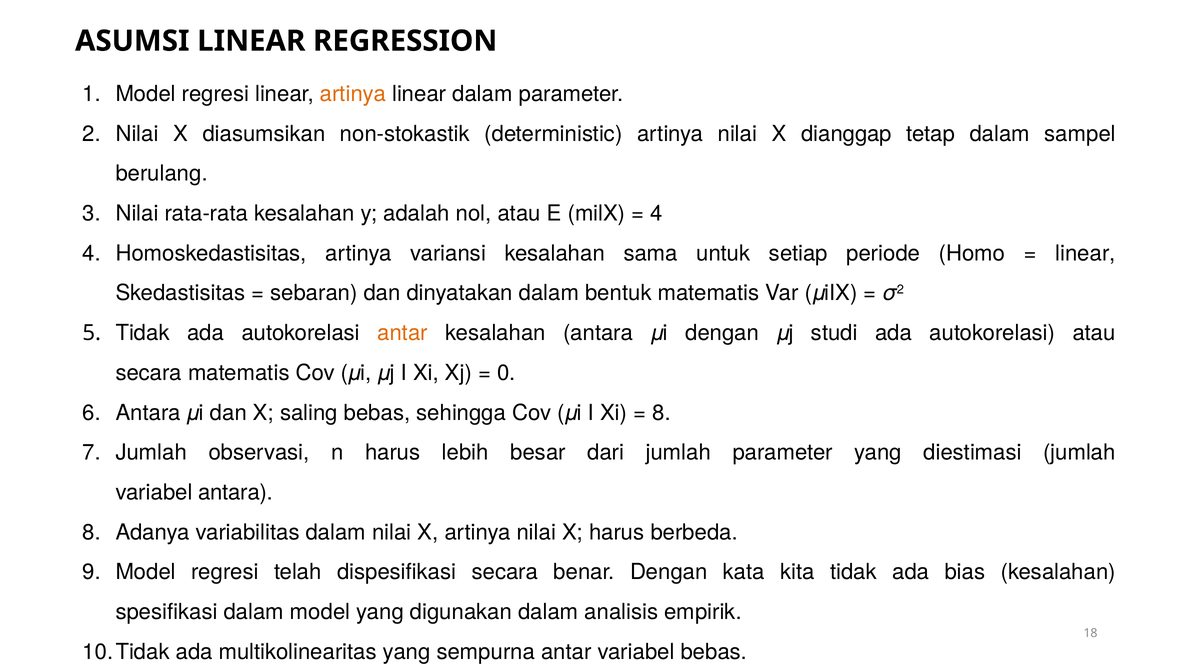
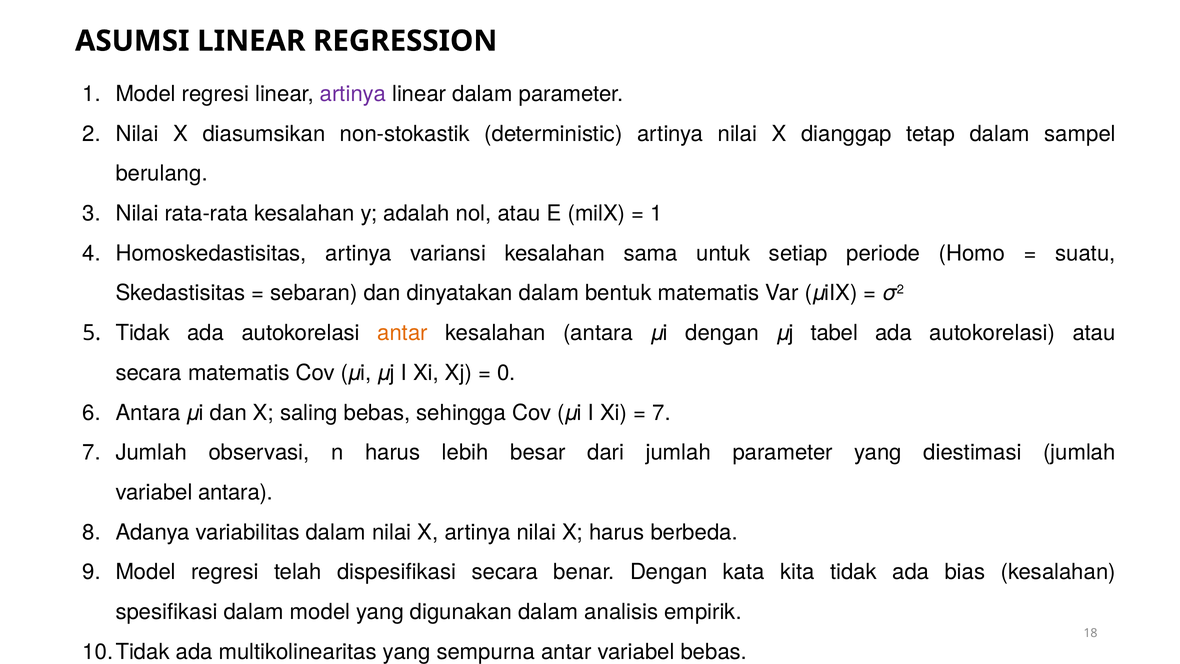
artinya colour: orange -> purple (353, 94)
4: 4 -> 1 (657, 213)
linear: linear -> suatu (1085, 253)
studi: studi -> tabel (834, 333)
8: 8 -> 7 (661, 413)
